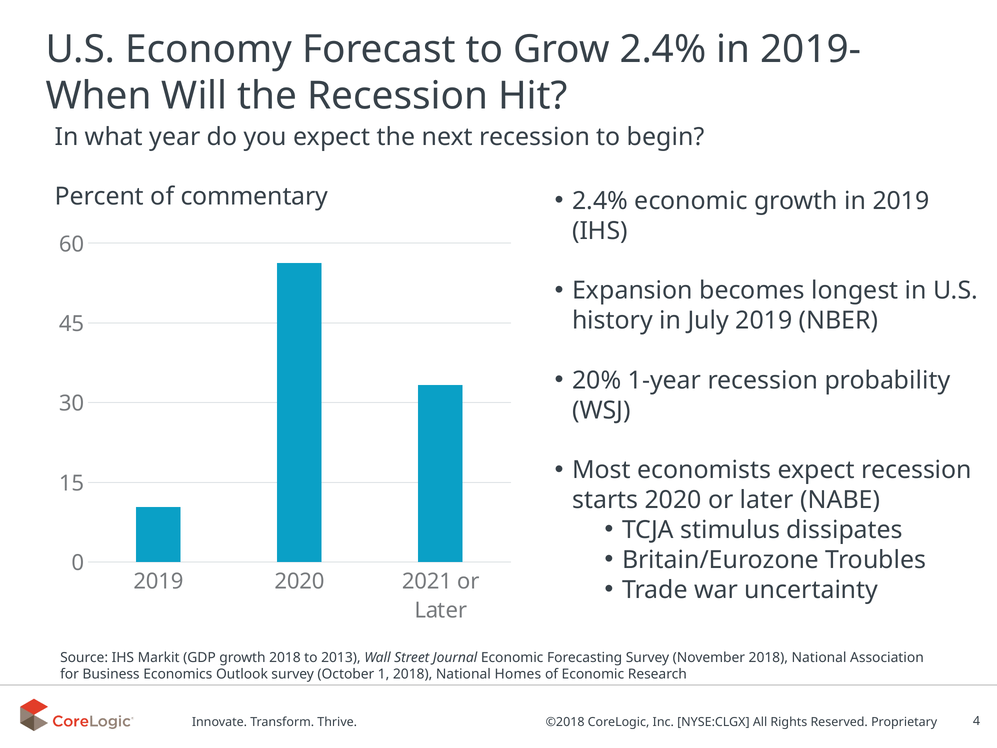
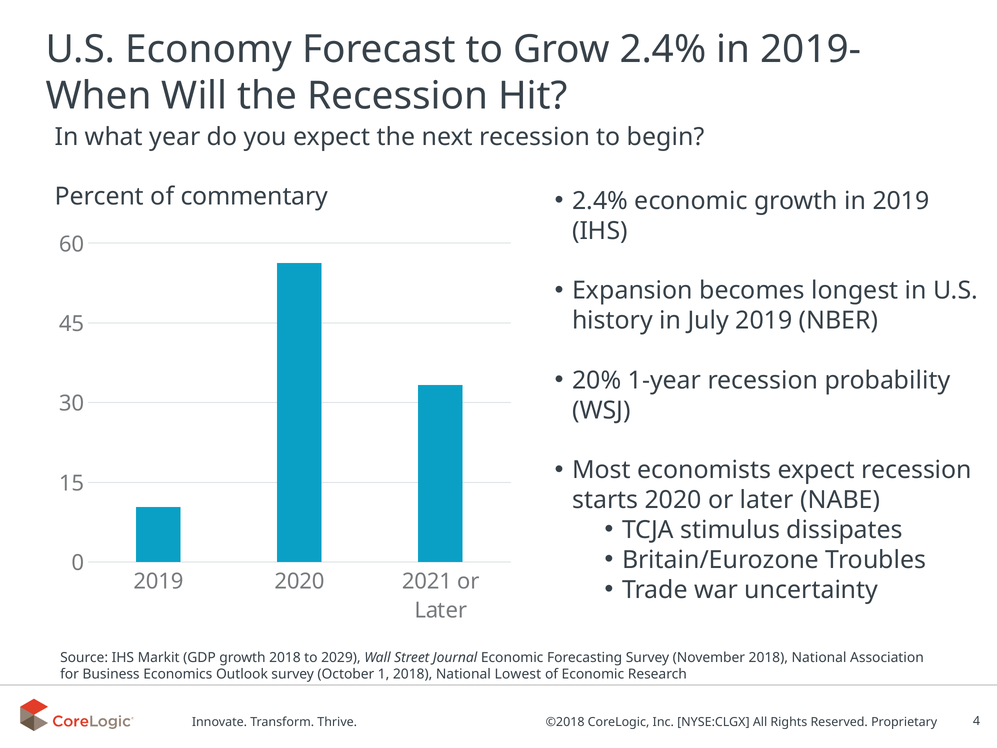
2013: 2013 -> 2029 (341, 657)
Homes: Homes -> Lowest (518, 674)
